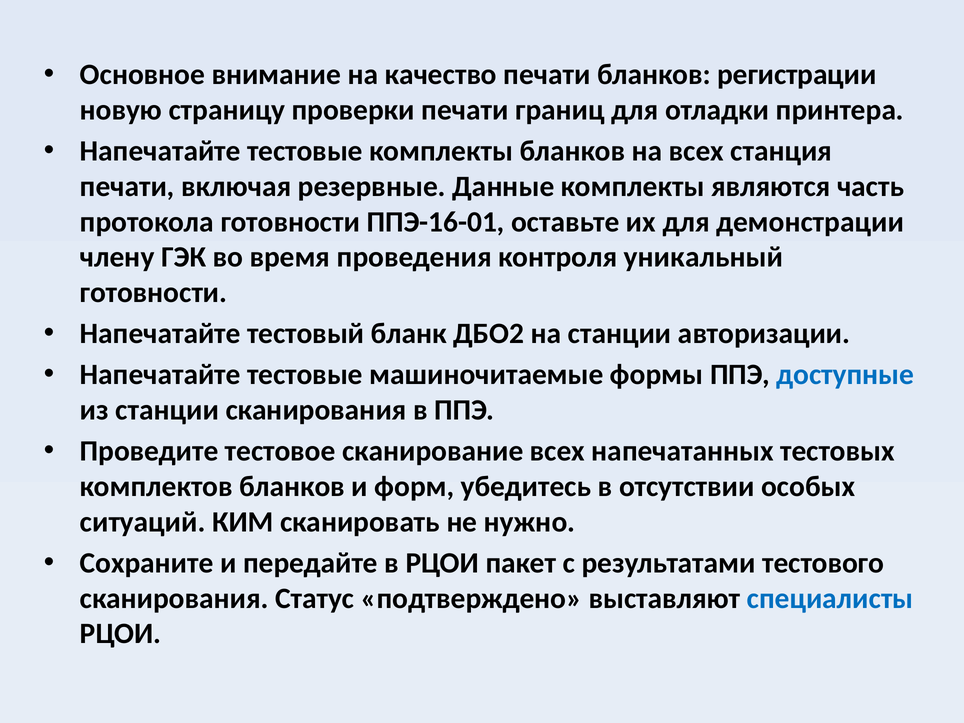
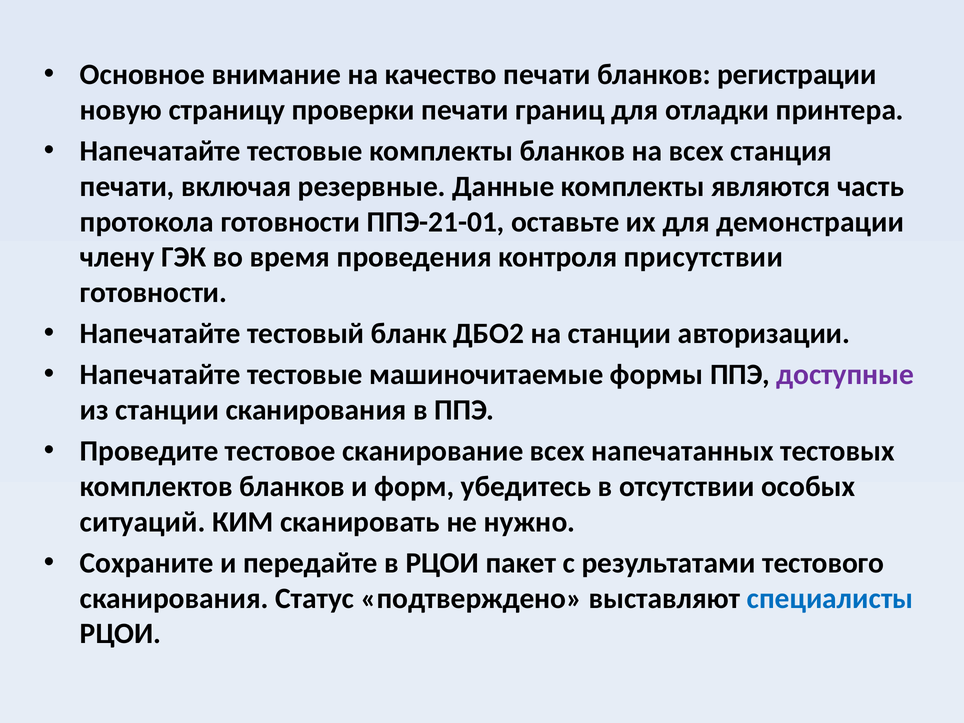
ППЭ-16-01: ППЭ-16-01 -> ППЭ-21-01 (436, 222)
уникальный: уникальный -> присутствии (703, 257)
доступные colour: blue -> purple (845, 375)
